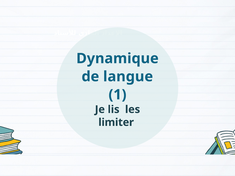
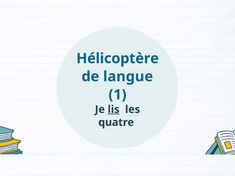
Dynamique: Dynamique -> Hélicoptère (118, 59)
lis underline: none -> present (114, 110)
limiter: limiter -> quatre (116, 123)
